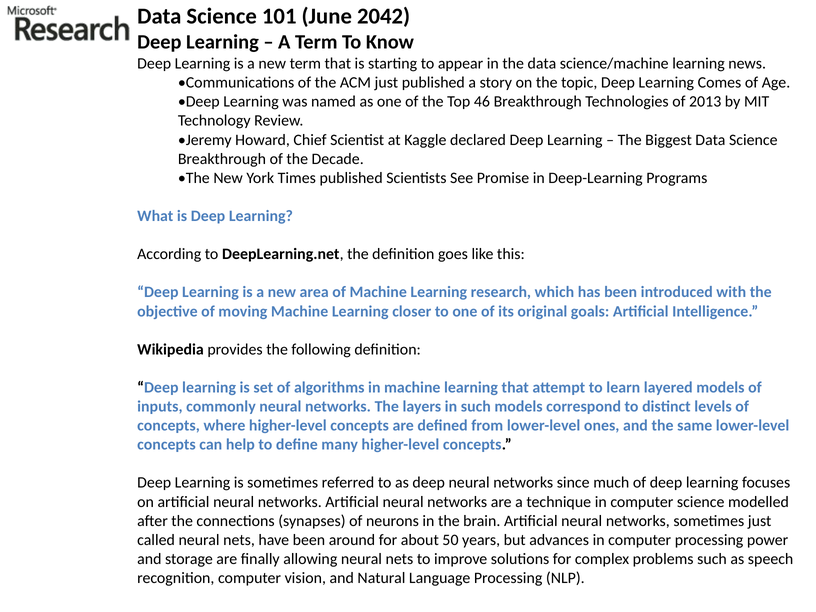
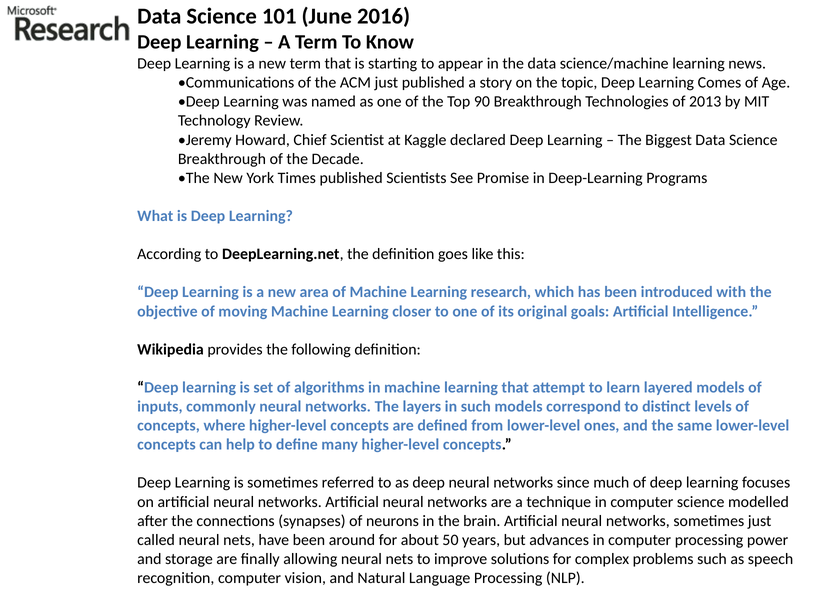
2042: 2042 -> 2016 (384, 16)
46: 46 -> 90 (482, 102)
